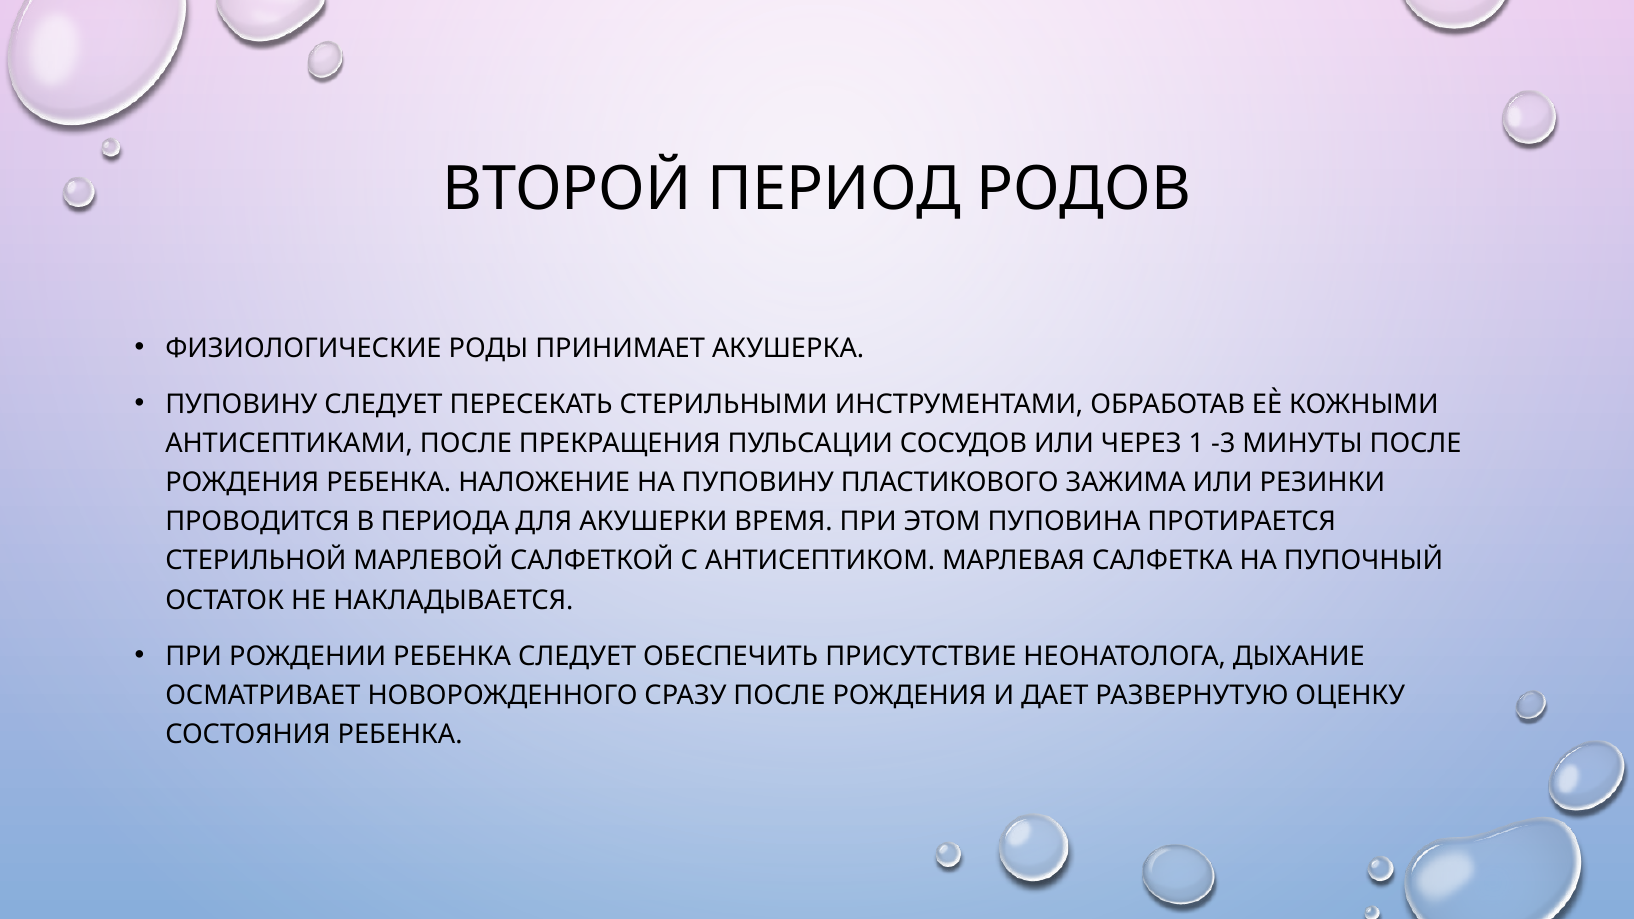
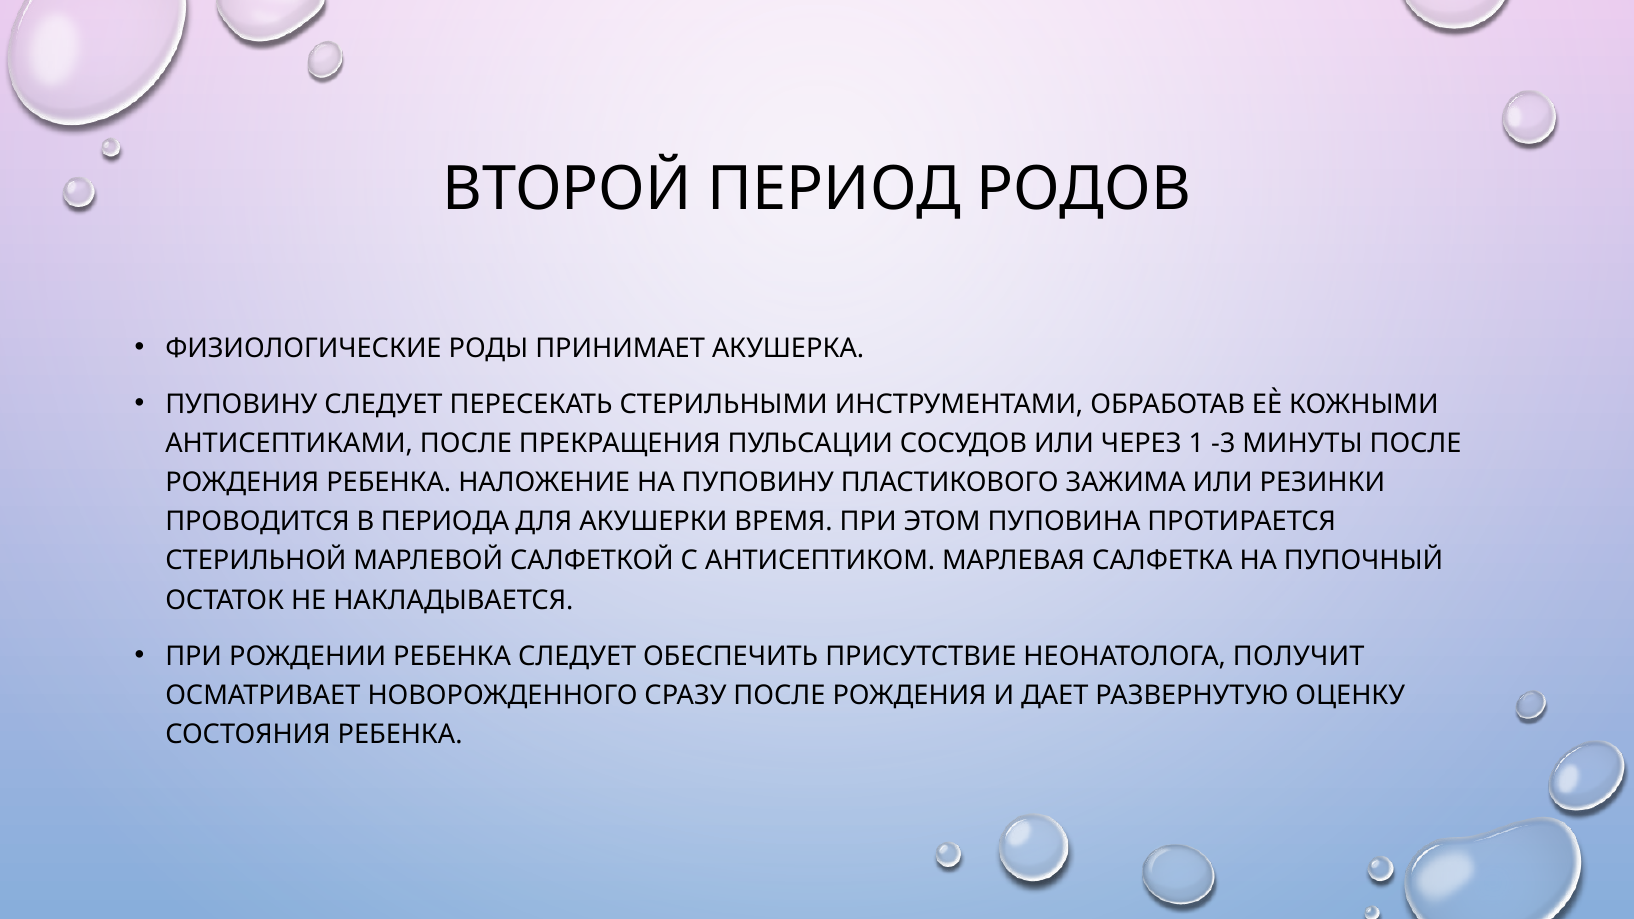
ДЫХАНИЕ: ДЫХАНИЕ -> ПОЛУЧИТ (1299, 656)
